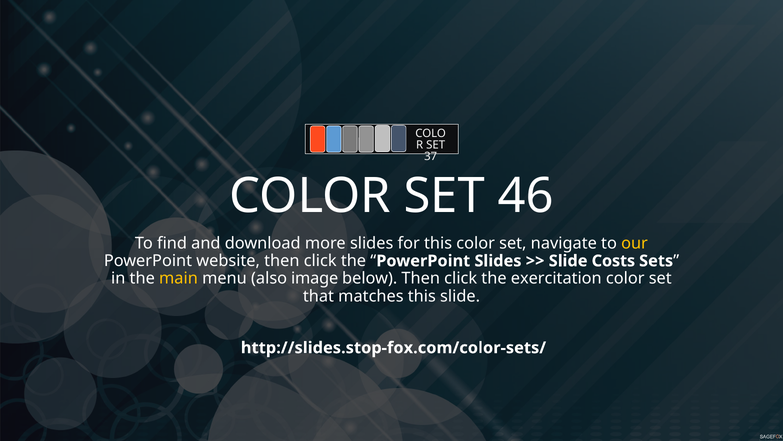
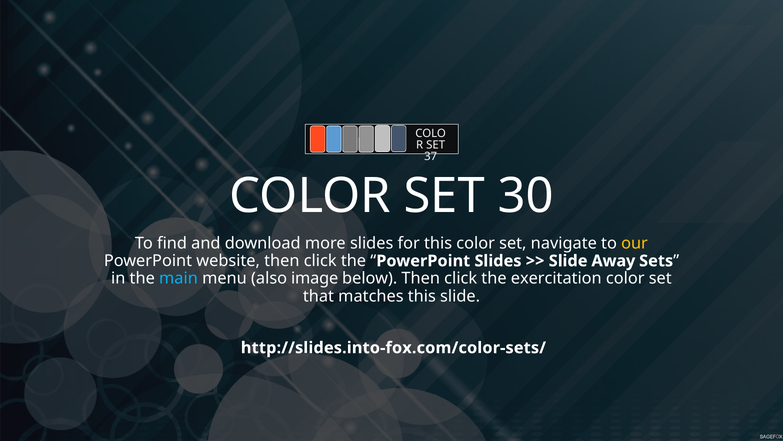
46: 46 -> 30 (526, 196)
Costs: Costs -> Away (613, 261)
main colour: yellow -> light blue (178, 278)
http://slides.stop-fox.com/color-sets/: http://slides.stop-fox.com/color-sets/ -> http://slides.into-fox.com/color-sets/ (393, 347)
